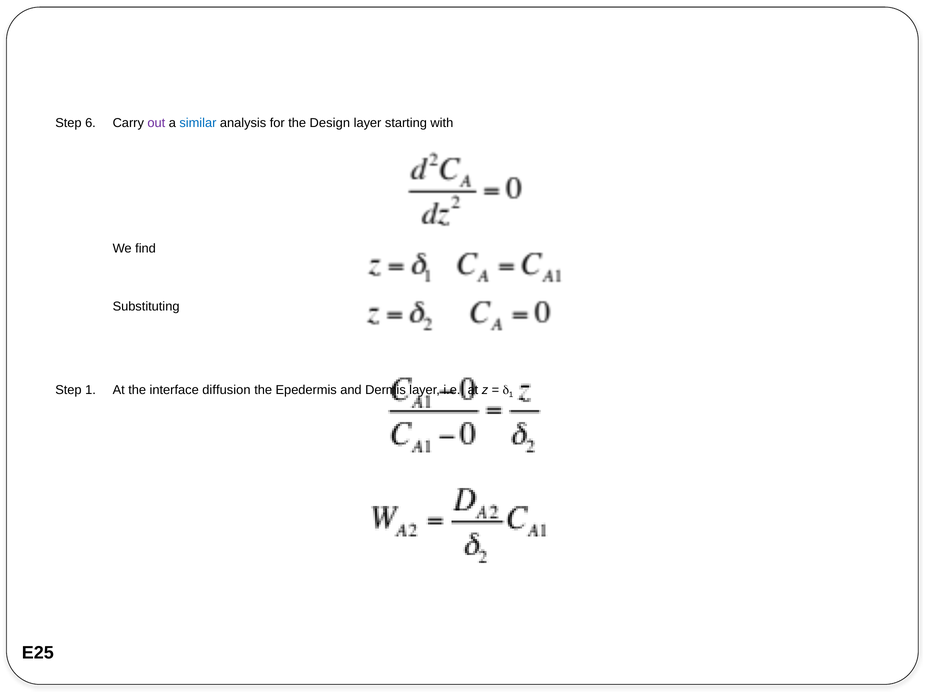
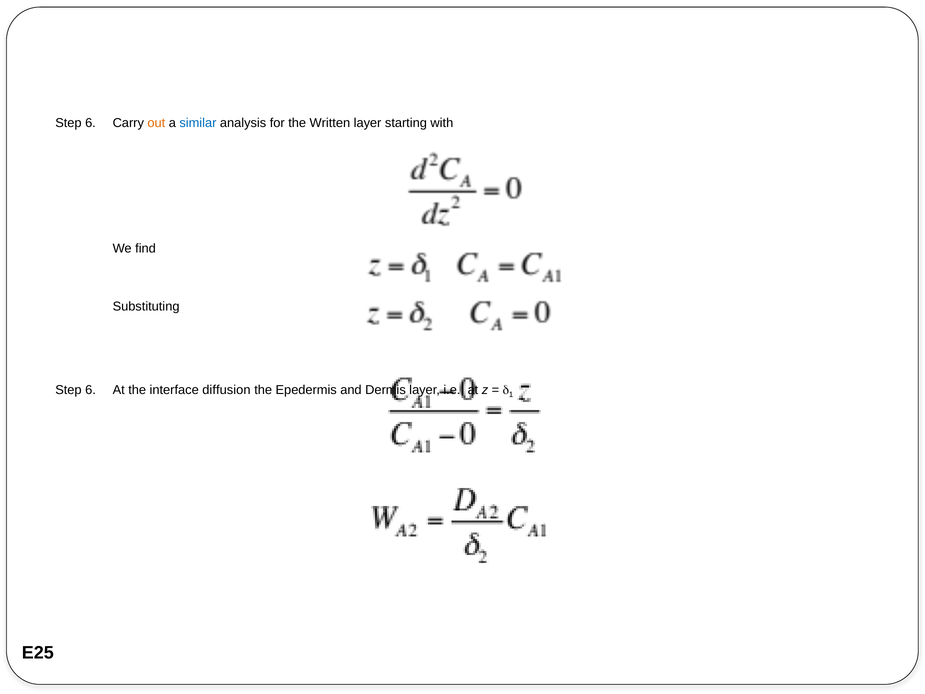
out colour: purple -> orange (156, 123)
Design: Design -> Written (330, 123)
1: 1 -> 6 (90, 390)
